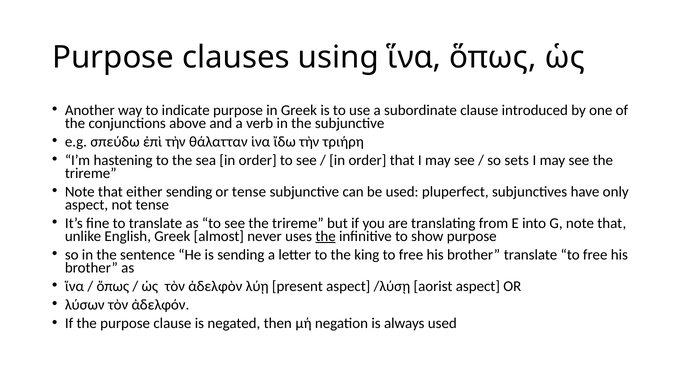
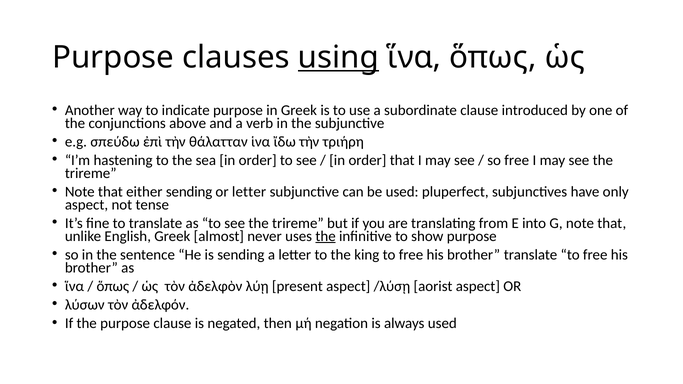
using underline: none -> present (338, 57)
so sets: sets -> free (517, 160)
or tense: tense -> letter (249, 192)
